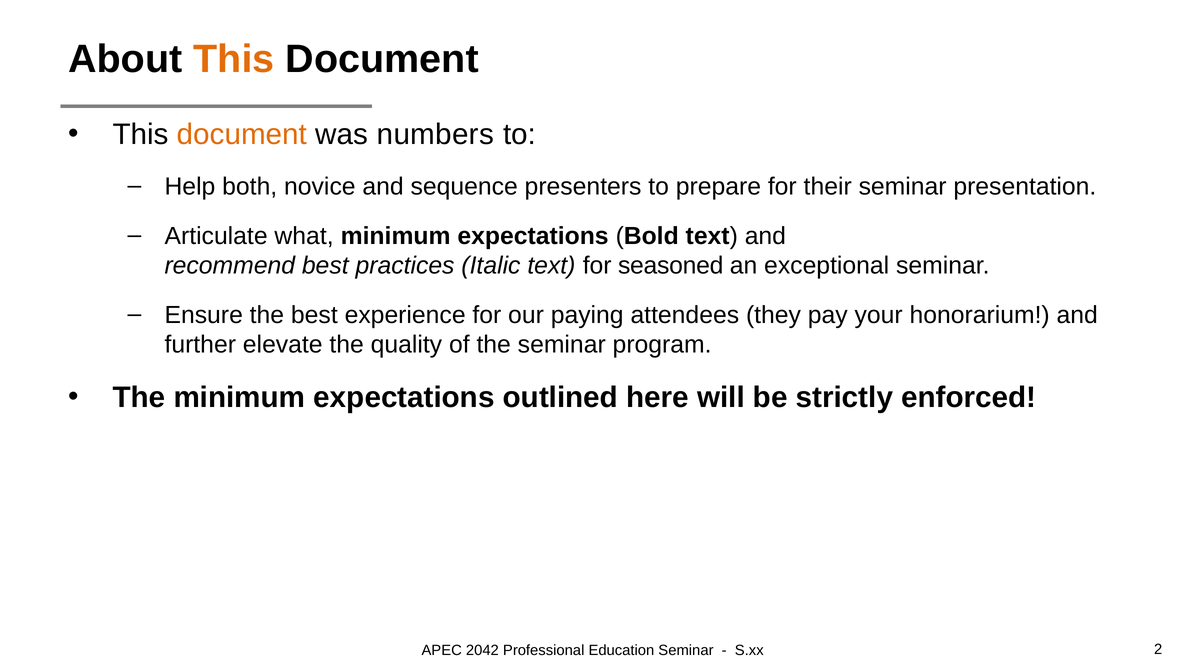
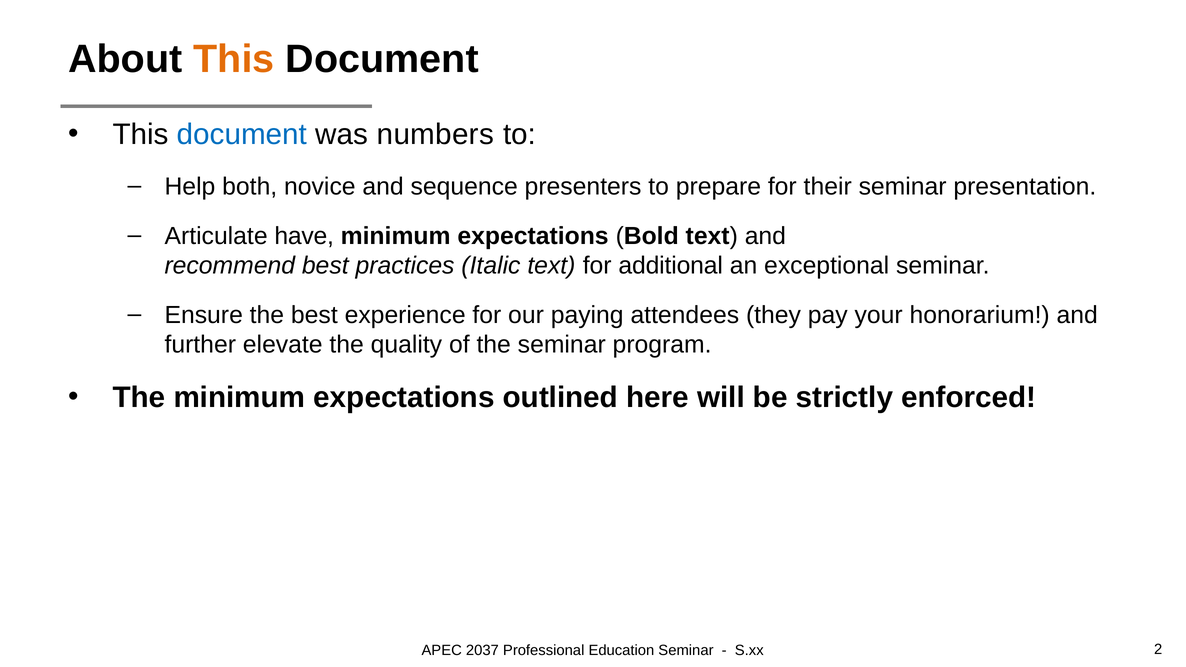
document colour: orange -> blue (242, 135)
what: what -> have (304, 236)
seasoned: seasoned -> additional (671, 266)
2042: 2042 -> 2037 (482, 650)
